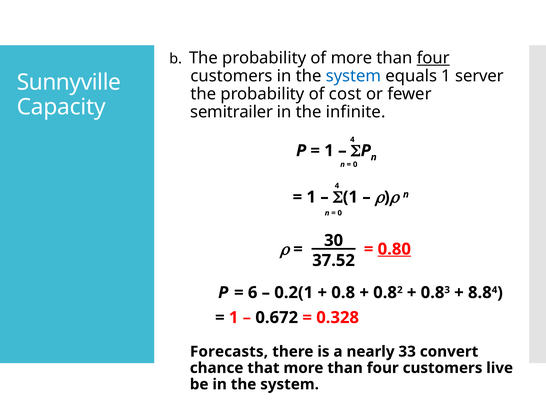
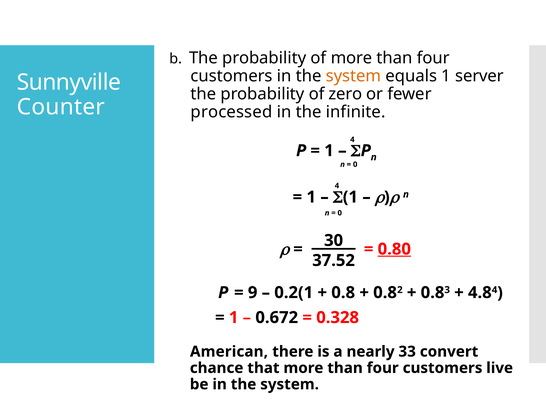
four underline: present -> none (433, 58)
system colour: blue -> orange (354, 76)
cost: cost -> zero (345, 94)
Capacity: Capacity -> Counter (61, 107)
semitrailer: semitrailer -> processed (231, 112)
6: 6 -> 9 (253, 293)
8.8: 8.8 -> 4.8 (480, 293)
Forecasts: Forecasts -> American (229, 352)
